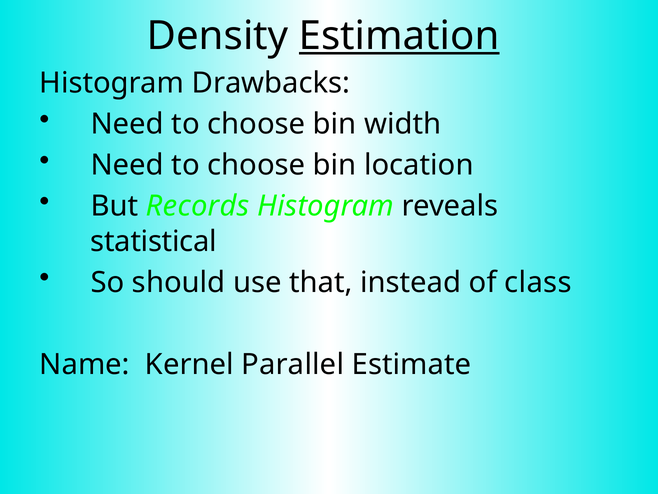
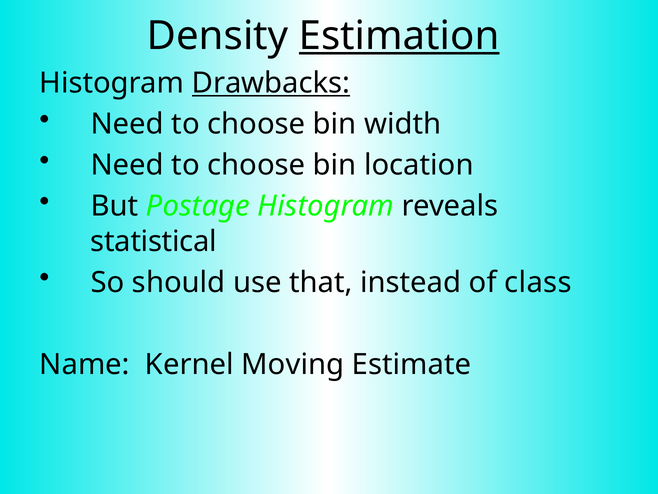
Drawbacks underline: none -> present (271, 83)
Records: Records -> Postage (198, 206)
Parallel: Parallel -> Moving (293, 364)
